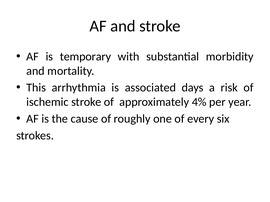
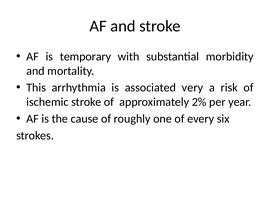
days: days -> very (192, 88)
4%: 4% -> 2% (199, 102)
